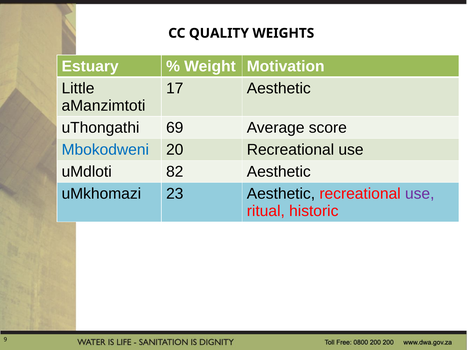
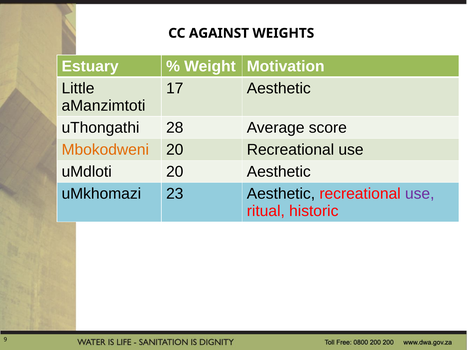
QUALITY: QUALITY -> AGAINST (219, 33)
69: 69 -> 28 (175, 128)
Mbokodweni colour: blue -> orange (105, 150)
uMdloti 82: 82 -> 20 (175, 172)
